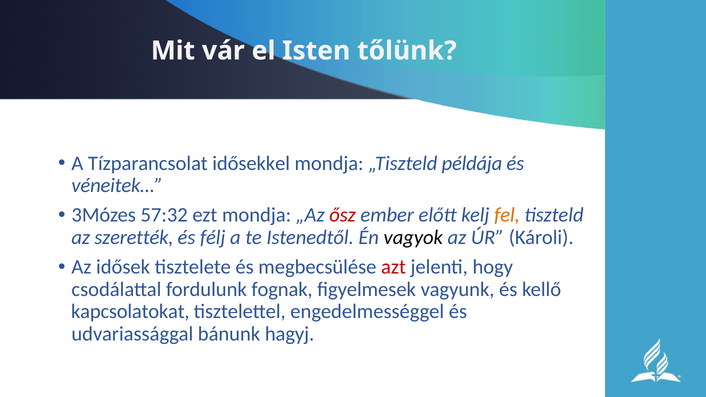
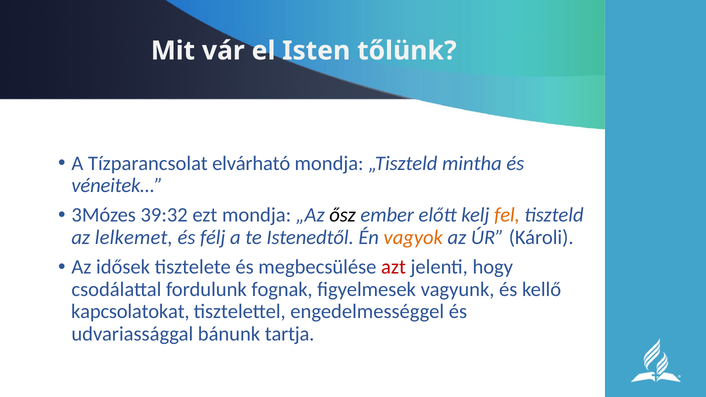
idősekkel: idősekkel -> elvárható (251, 163)
példája: példája -> mintha (472, 163)
57:32: 57:32 -> 39:32 (164, 215)
ősz colour: red -> black (343, 215)
szerették: szerették -> lelkemet (134, 238)
vagyok colour: black -> orange (413, 238)
hagyj: hagyj -> tartja (290, 334)
